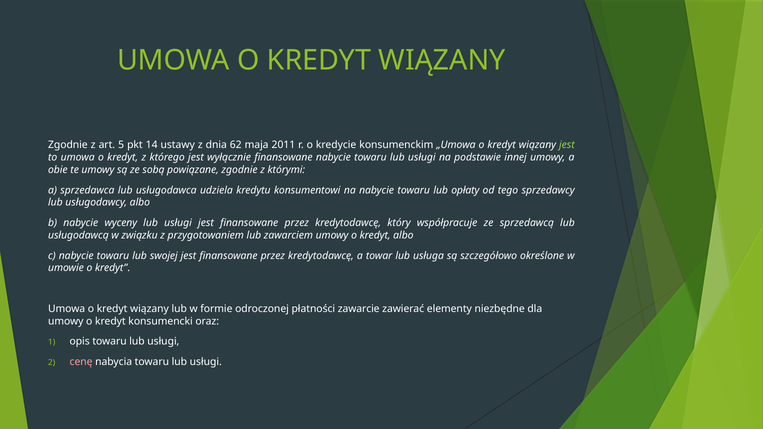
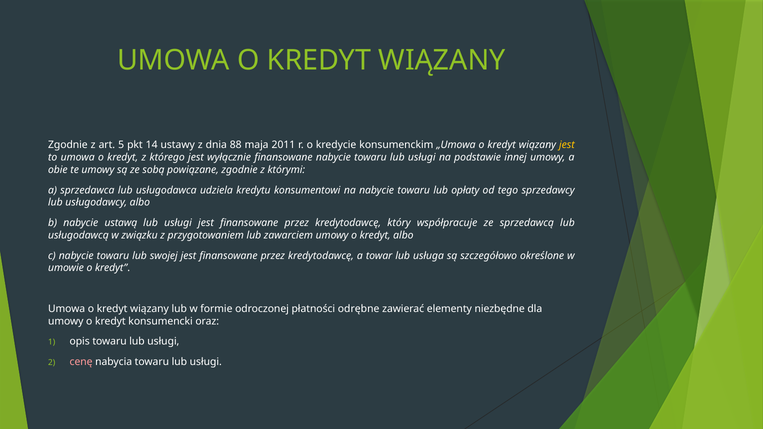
62: 62 -> 88 (236, 145)
jest colour: light green -> yellow (567, 145)
wyceny: wyceny -> ustawą (121, 223)
zawarcie: zawarcie -> odrębne (359, 309)
